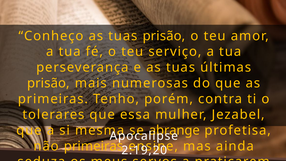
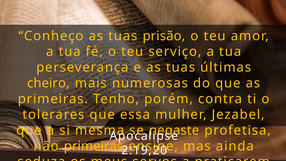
prisão: prisão -> cheiro (48, 83)
abrange: abrange -> negaste (174, 130)
